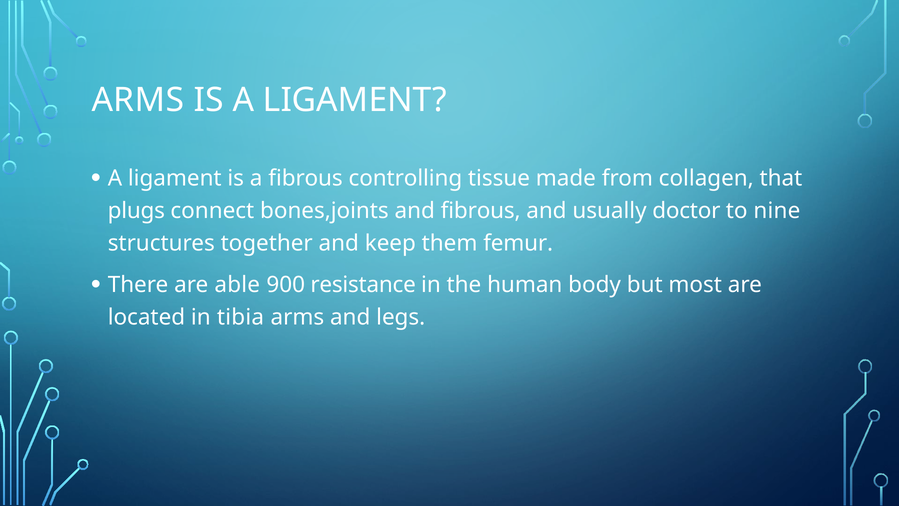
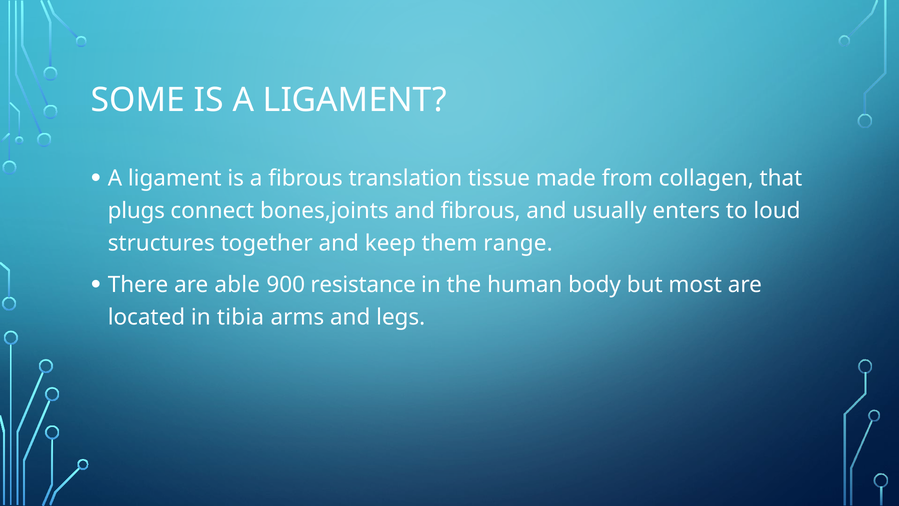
ARMS: ARMS -> SOME (138, 100)
controlling: controlling -> translation (405, 178)
doctor: doctor -> enters (686, 211)
nine: nine -> loud (777, 211)
femur: femur -> range (518, 243)
